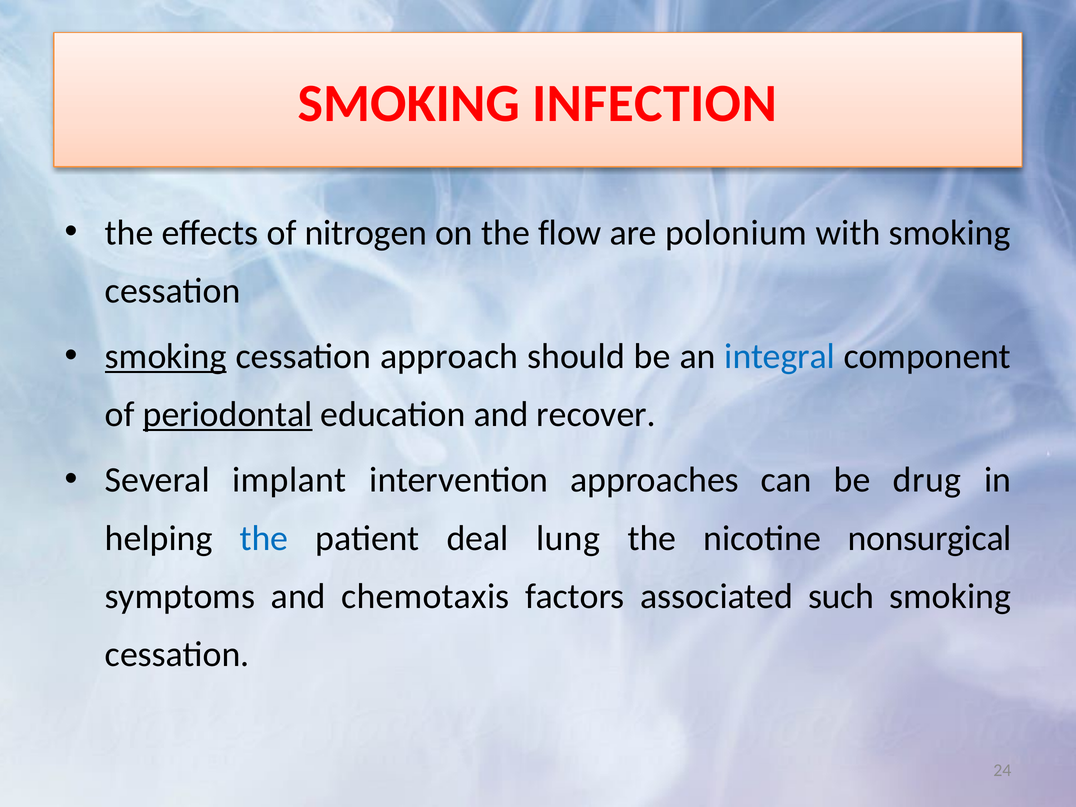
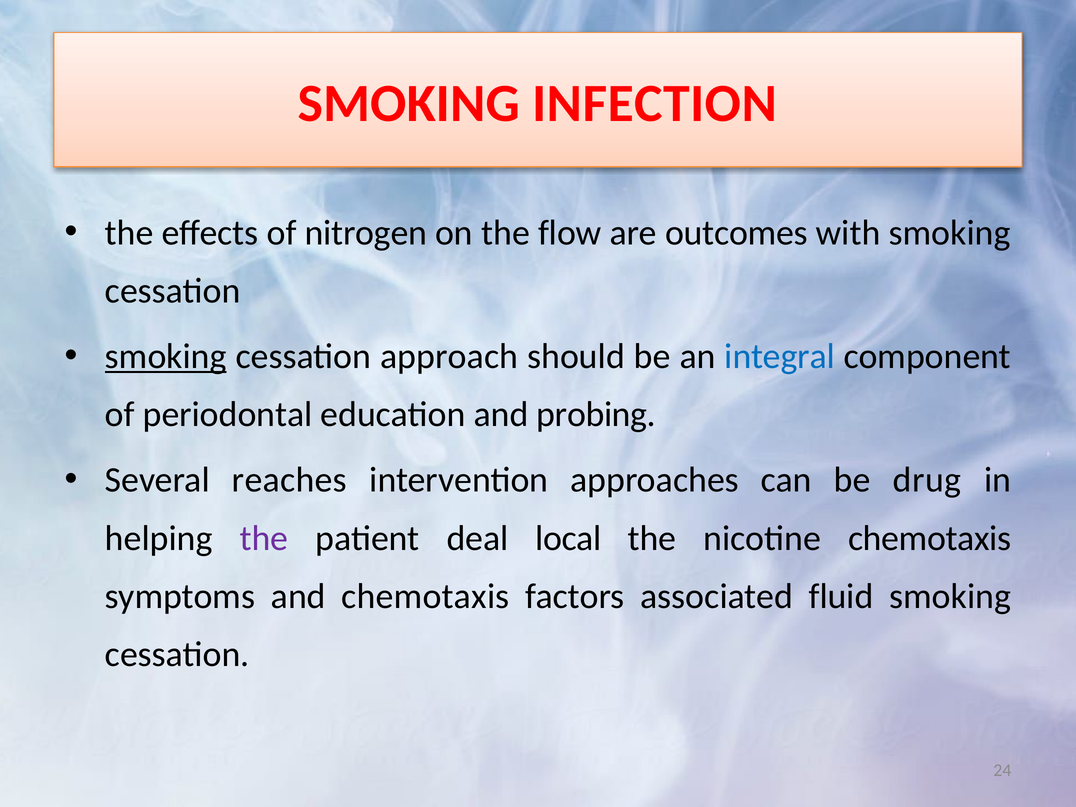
polonium: polonium -> outcomes (736, 233)
periodontal underline: present -> none (228, 415)
recover: recover -> probing (596, 415)
implant: implant -> reaches (289, 480)
the colour: blue -> purple (264, 538)
lung: lung -> local (568, 538)
nicotine nonsurgical: nonsurgical -> chemotaxis (930, 538)
such: such -> fluid (841, 596)
